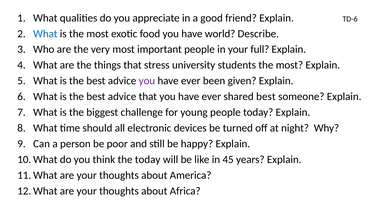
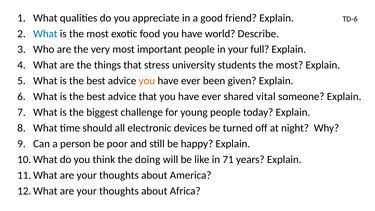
you colour: purple -> orange (147, 81)
shared best: best -> vital (266, 97)
the today: today -> doing (148, 159)
45: 45 -> 71 (228, 159)
